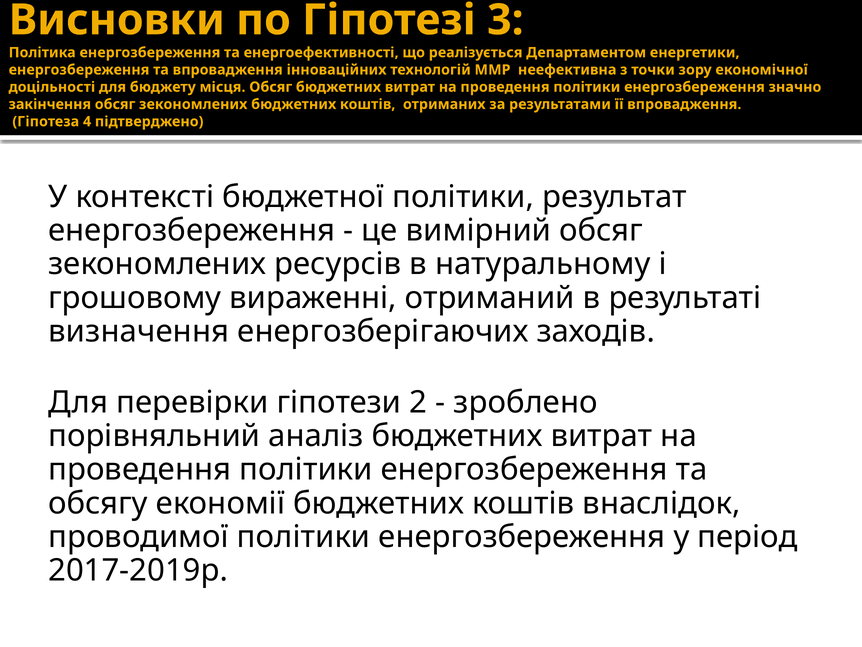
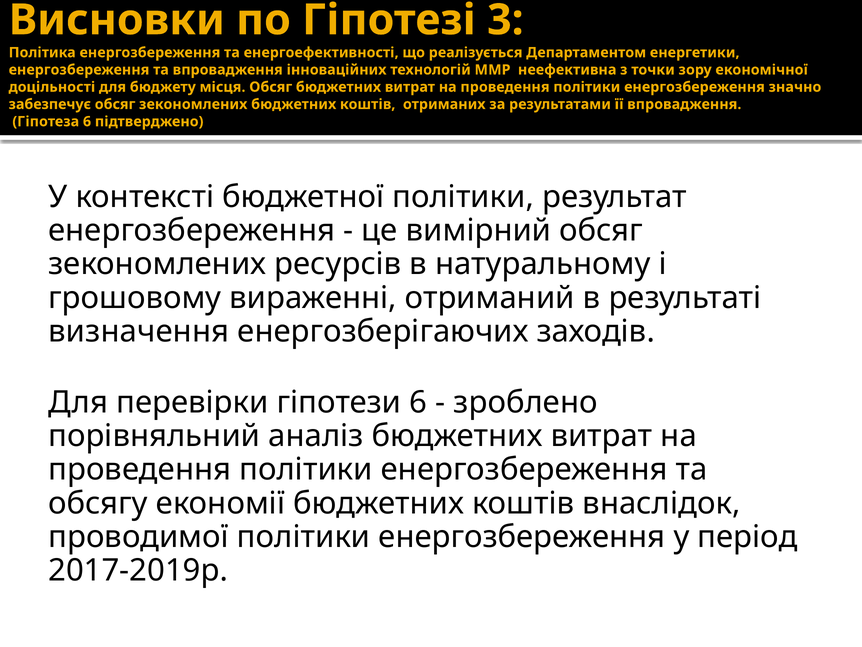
закінчення: закінчення -> забезпечує (50, 104)
Гіпотеза 4: 4 -> 6 (87, 121)
гіпотези 2: 2 -> 6 (418, 402)
